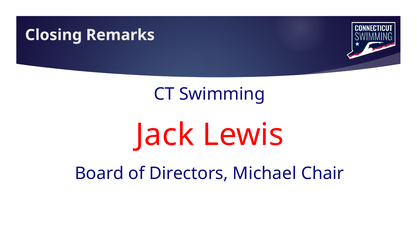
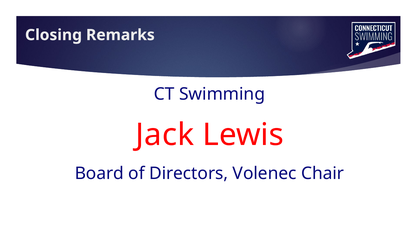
Michael: Michael -> Volenec (265, 174)
